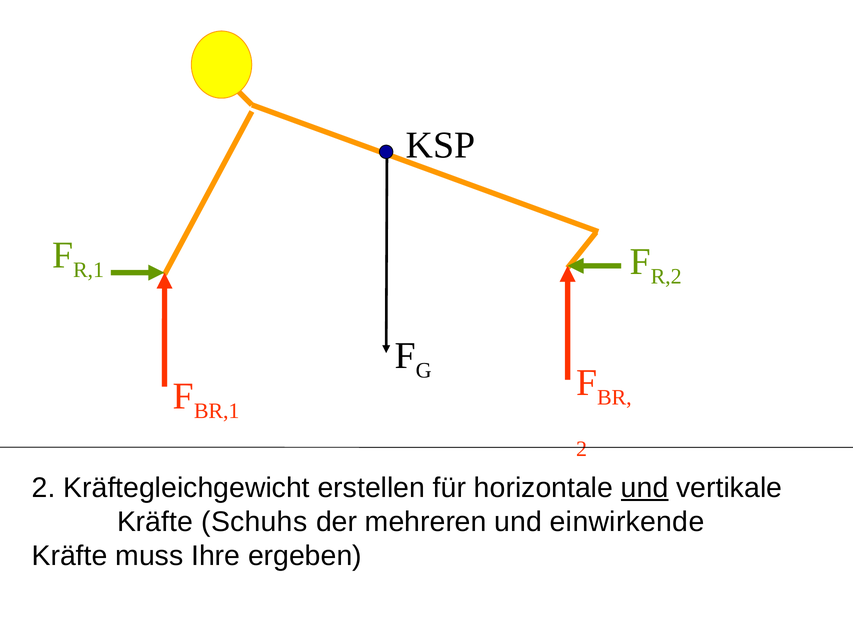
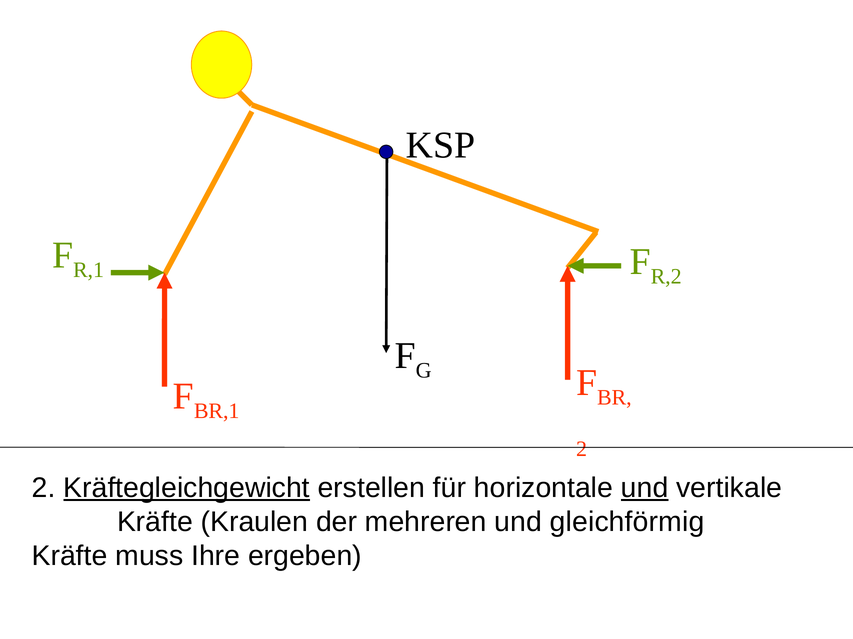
Kräftegleichgewicht underline: none -> present (187, 488)
Schuhs: Schuhs -> Kraulen (254, 522)
einwirkende: einwirkende -> gleichförmig (627, 522)
